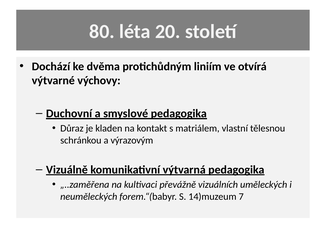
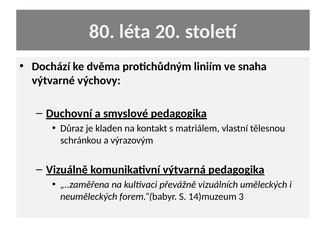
otvírá: otvírá -> snaha (252, 67)
7: 7 -> 3 (241, 197)
